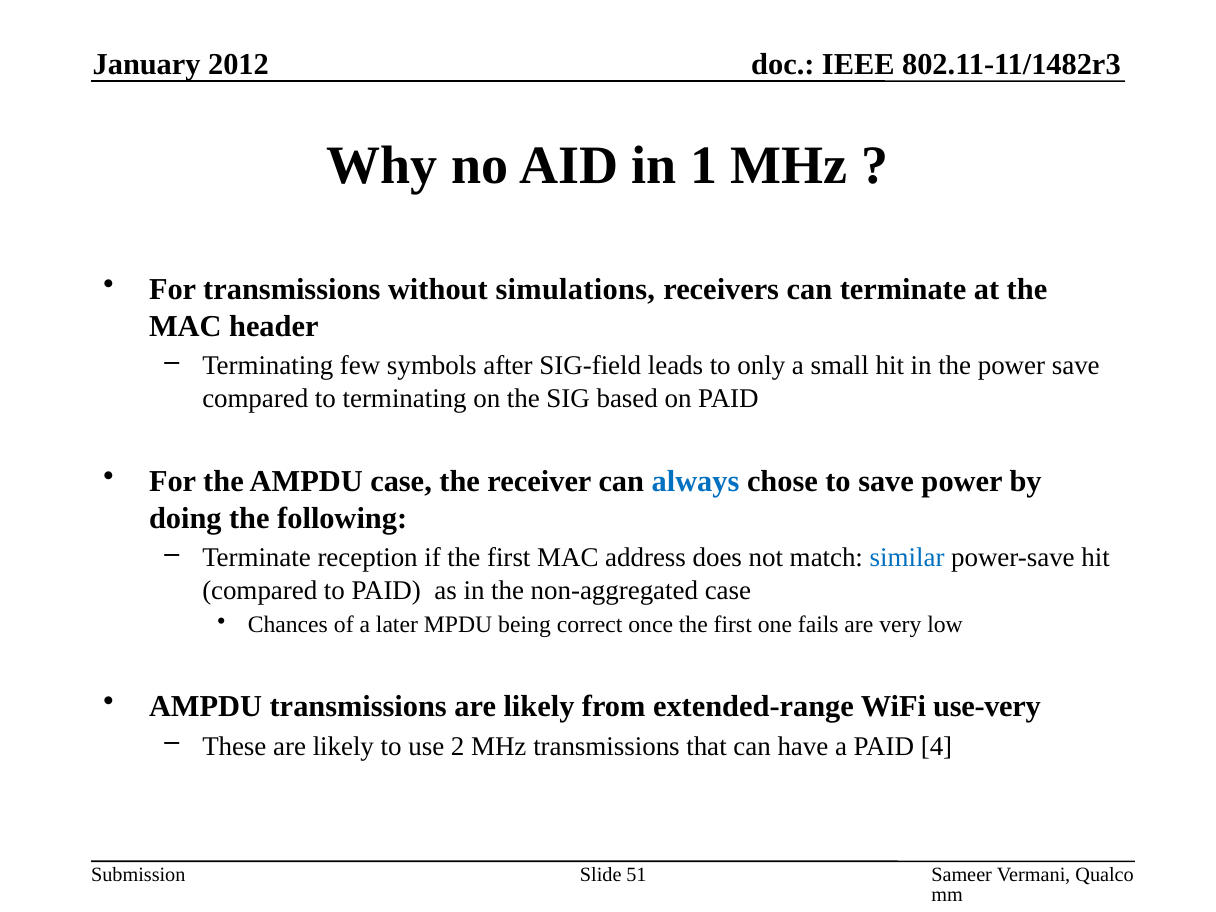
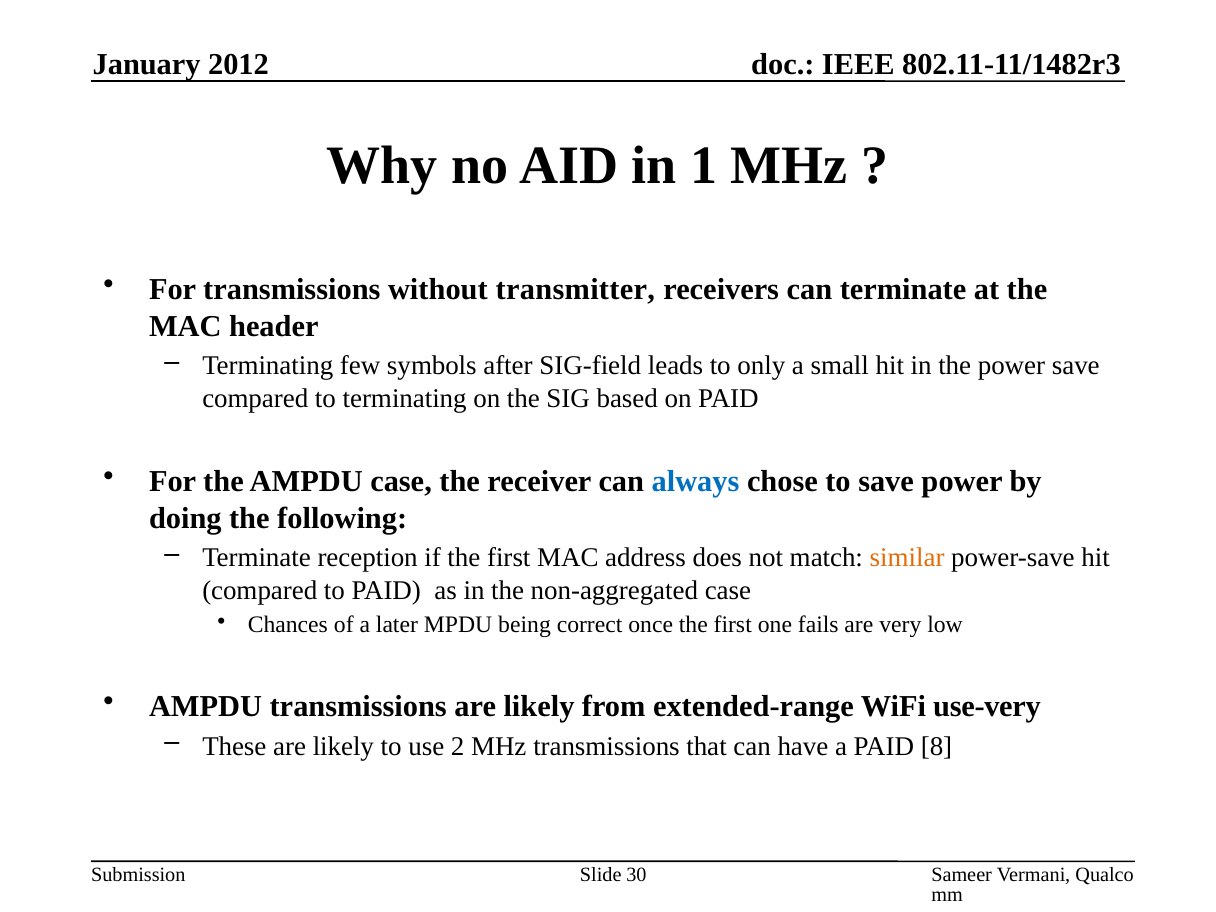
simulations: simulations -> transmitter (575, 290)
similar colour: blue -> orange (907, 558)
4: 4 -> 8 (937, 746)
51: 51 -> 30 (636, 875)
